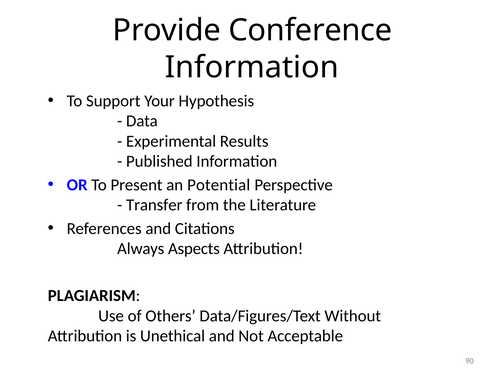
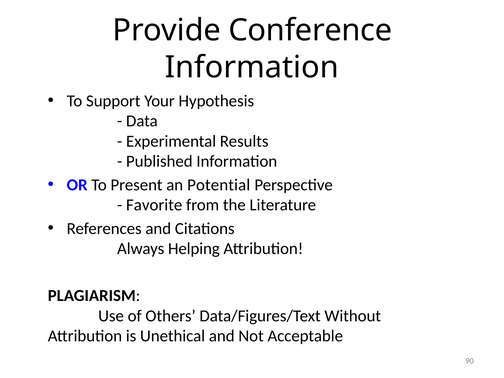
Transfer: Transfer -> Favorite (154, 205)
Aspects: Aspects -> Helping (194, 249)
